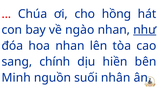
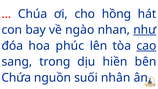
hoa nhan: nhan -> phúc (70, 46)
cao underline: none -> present (146, 46)
chính: chính -> trong (55, 62)
Minh: Minh -> Chứa (16, 78)
